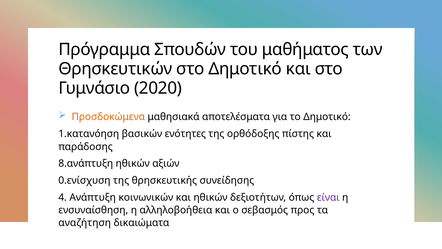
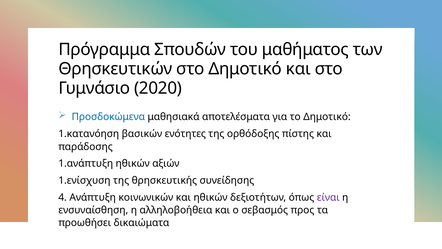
Προσδοκώμενα colour: orange -> blue (108, 117)
8.ανάπτυξη: 8.ανάπτυξη -> 1.ανάπτυξη (86, 163)
0.ενίσχυση: 0.ενίσχυση -> 1.ενίσχυση (84, 180)
αναζήτηση: αναζήτηση -> προωθήσει (85, 223)
